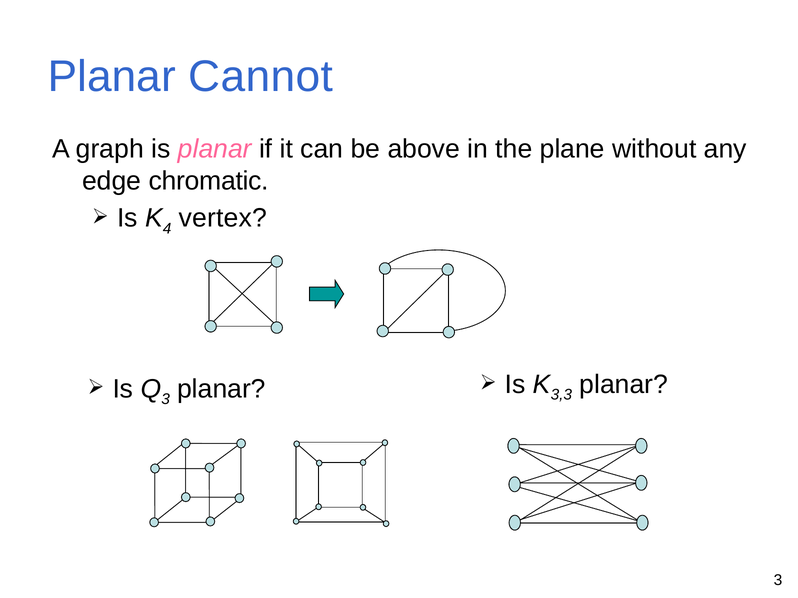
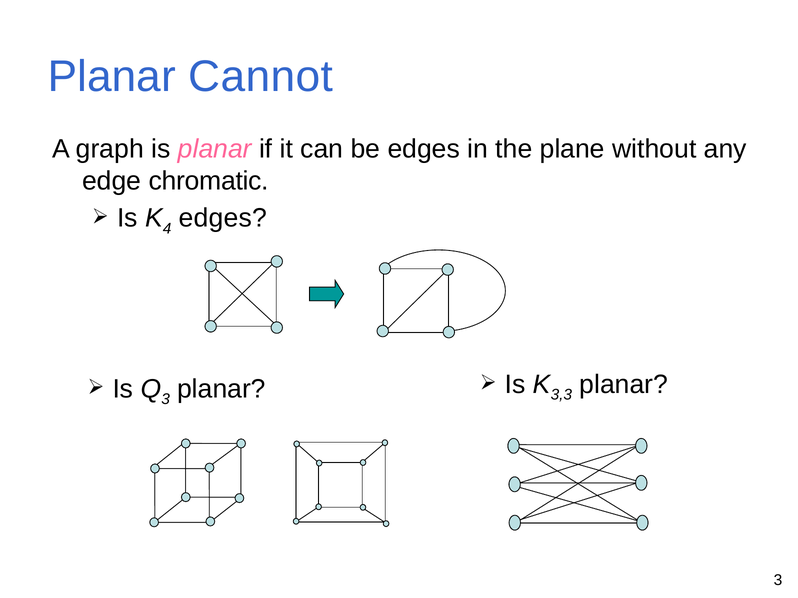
be above: above -> edges (424, 149)
vertex: vertex -> edges (223, 218)
